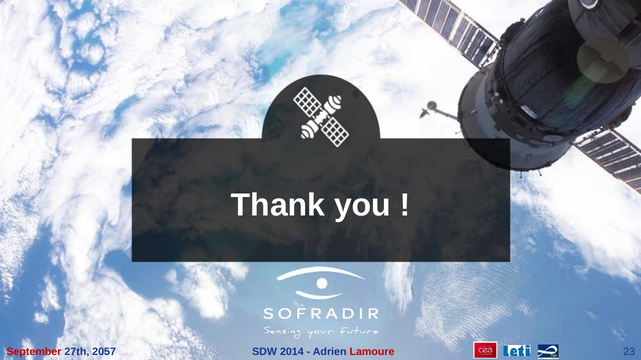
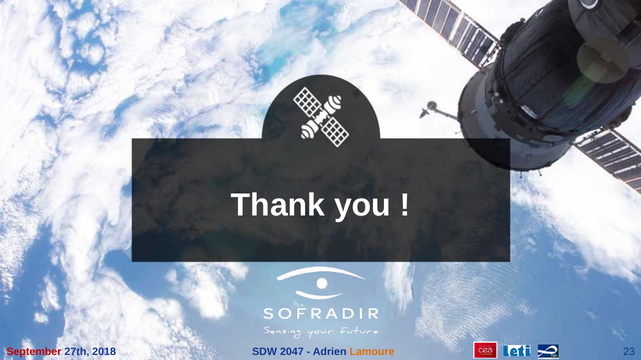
2057: 2057 -> 2018 (104, 352)
2014: 2014 -> 2047 (292, 352)
Lamoure colour: red -> orange (372, 352)
